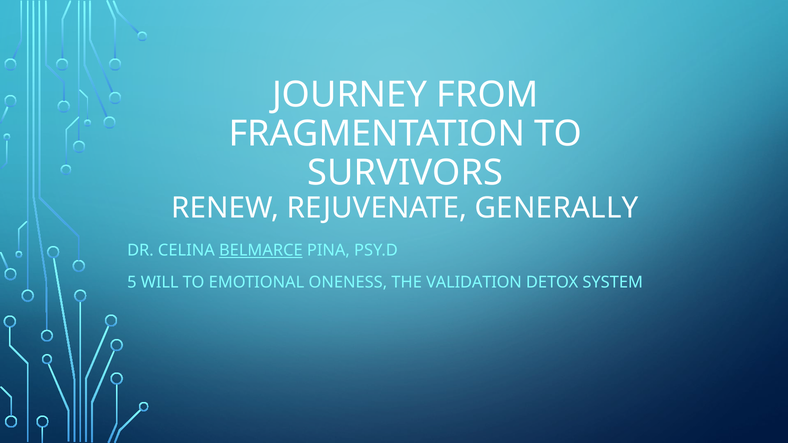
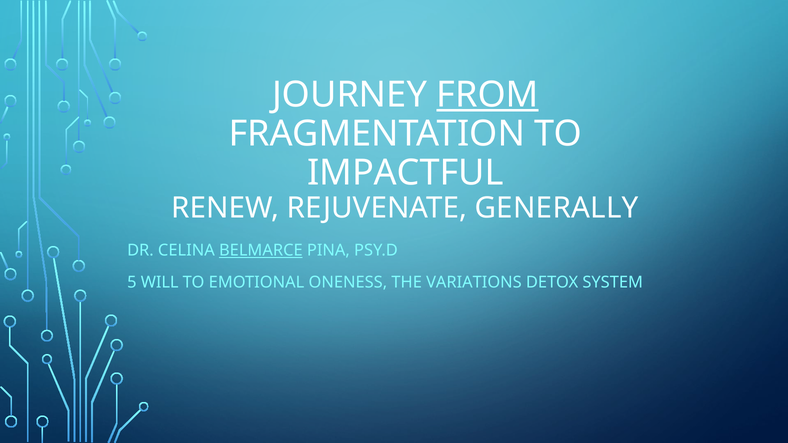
FROM underline: none -> present (487, 95)
SURVIVORS: SURVIVORS -> IMPACTFUL (405, 173)
VALIDATION: VALIDATION -> VARIATIONS (474, 283)
